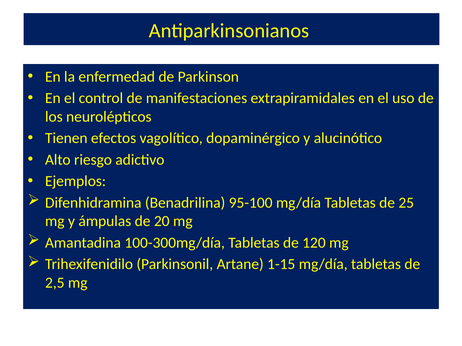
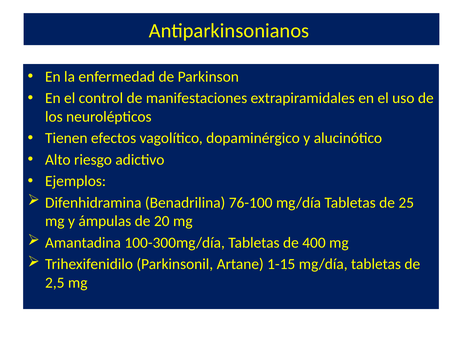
95-100: 95-100 -> 76-100 (251, 203)
120: 120 -> 400 (314, 243)
